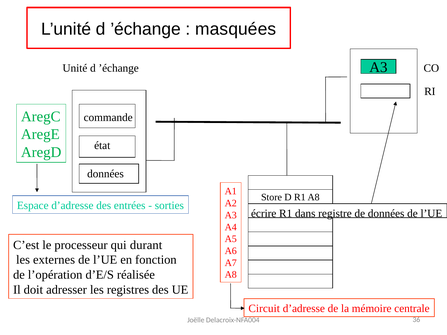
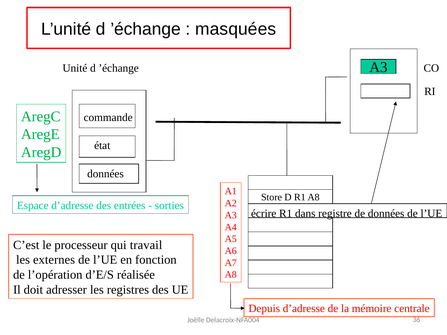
durant: durant -> travail (146, 245)
Circuit: Circuit -> Depuis (264, 309)
